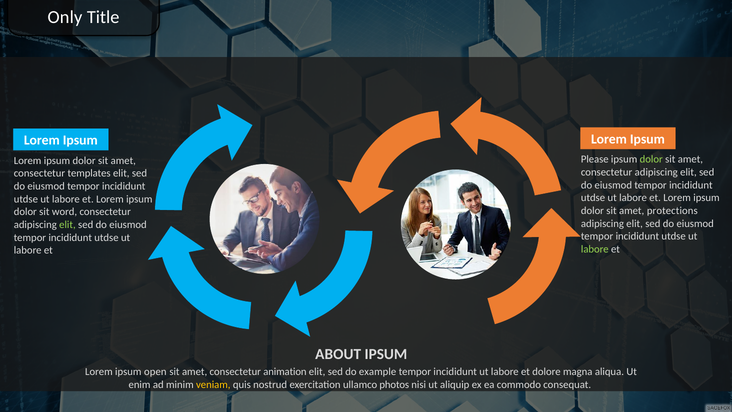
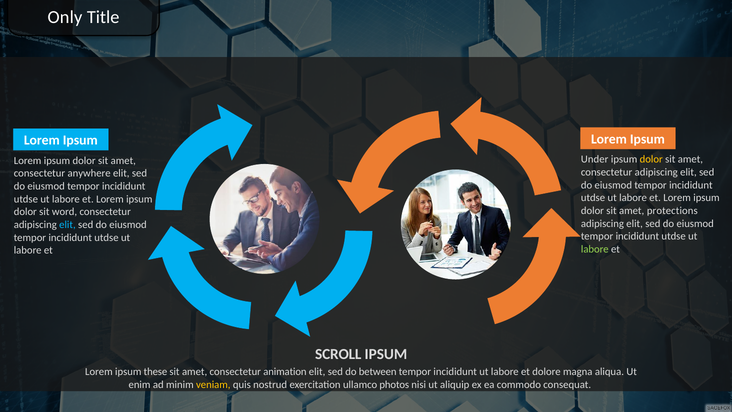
Please: Please -> Under (595, 159)
dolor colour: light green -> yellow (651, 159)
templates: templates -> anywhere (89, 173)
elit colour: light green -> light blue (67, 225)
ABOUT: ABOUT -> SCROLL (338, 354)
open: open -> these (155, 372)
example: example -> between (378, 372)
